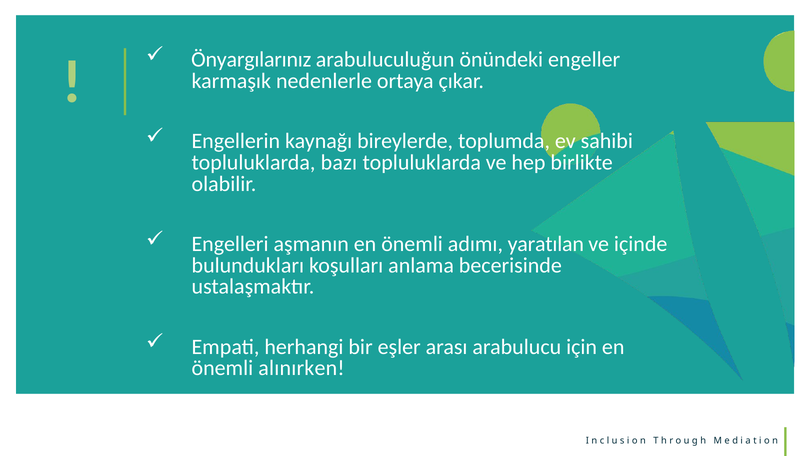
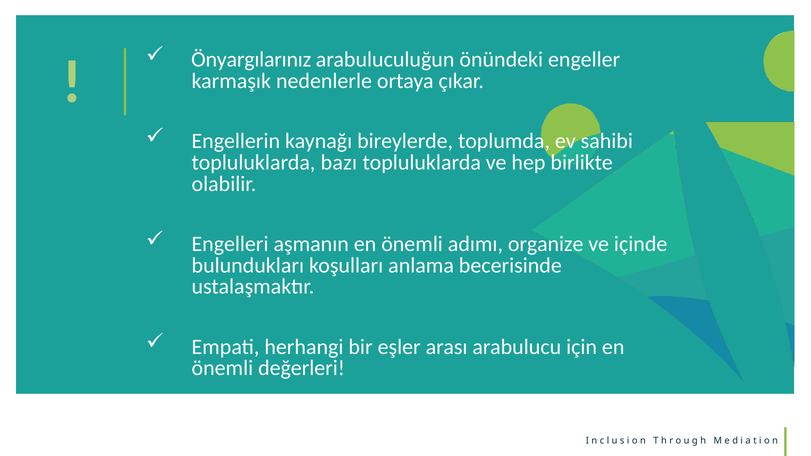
yaratılan: yaratılan -> organize (546, 244)
alınırken: alınırken -> değerleri (302, 368)
